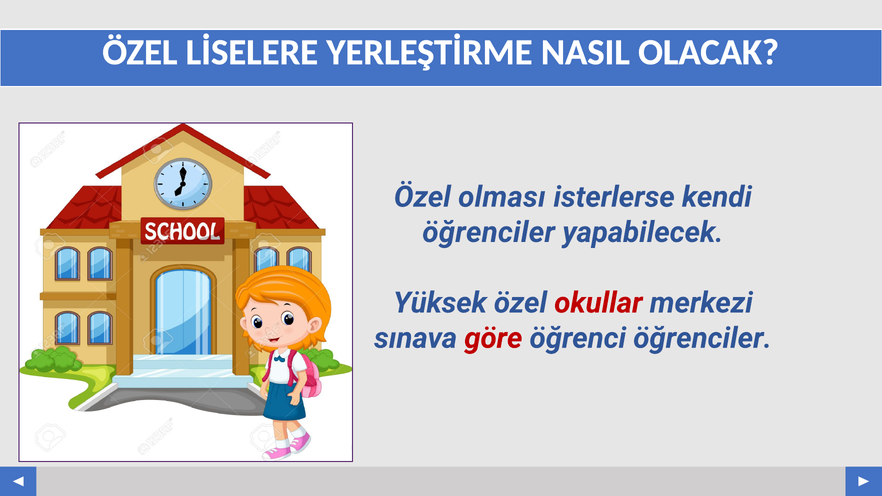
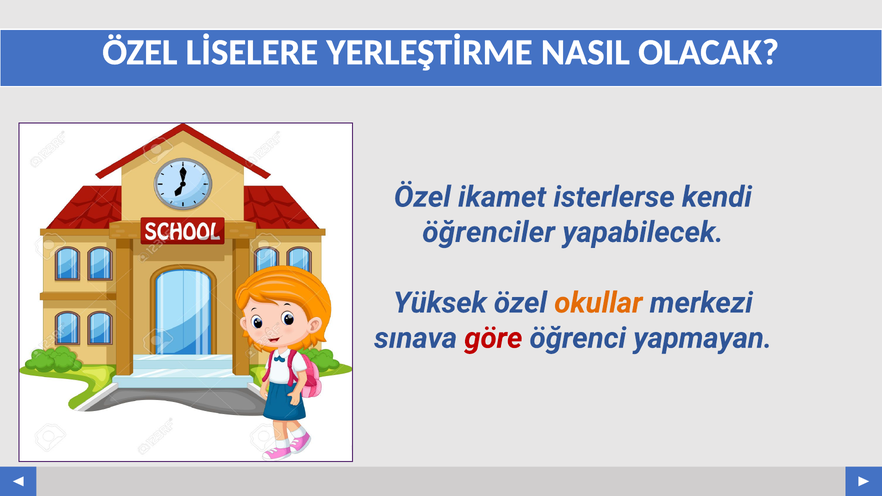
olması: olması -> ikamet (502, 197)
okullar colour: red -> orange (598, 303)
öğrenci öğrenciler: öğrenciler -> yapmayan (703, 338)
